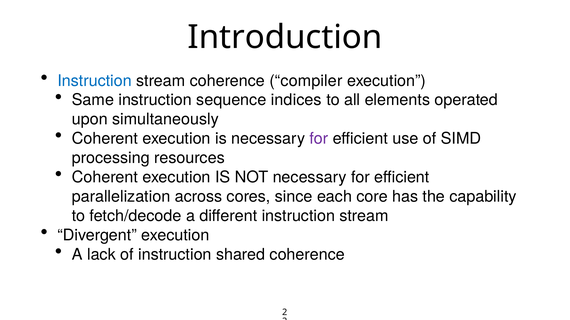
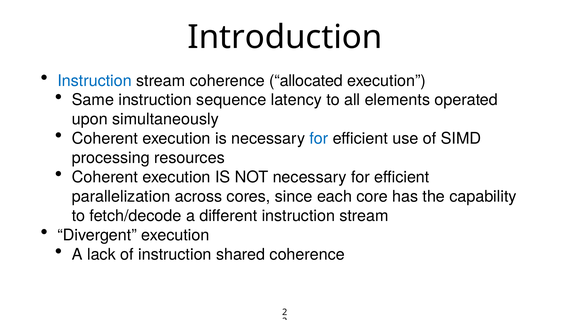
compiler: compiler -> allocated (306, 81)
indices: indices -> latency (296, 100)
for colour: purple -> blue (319, 139)
